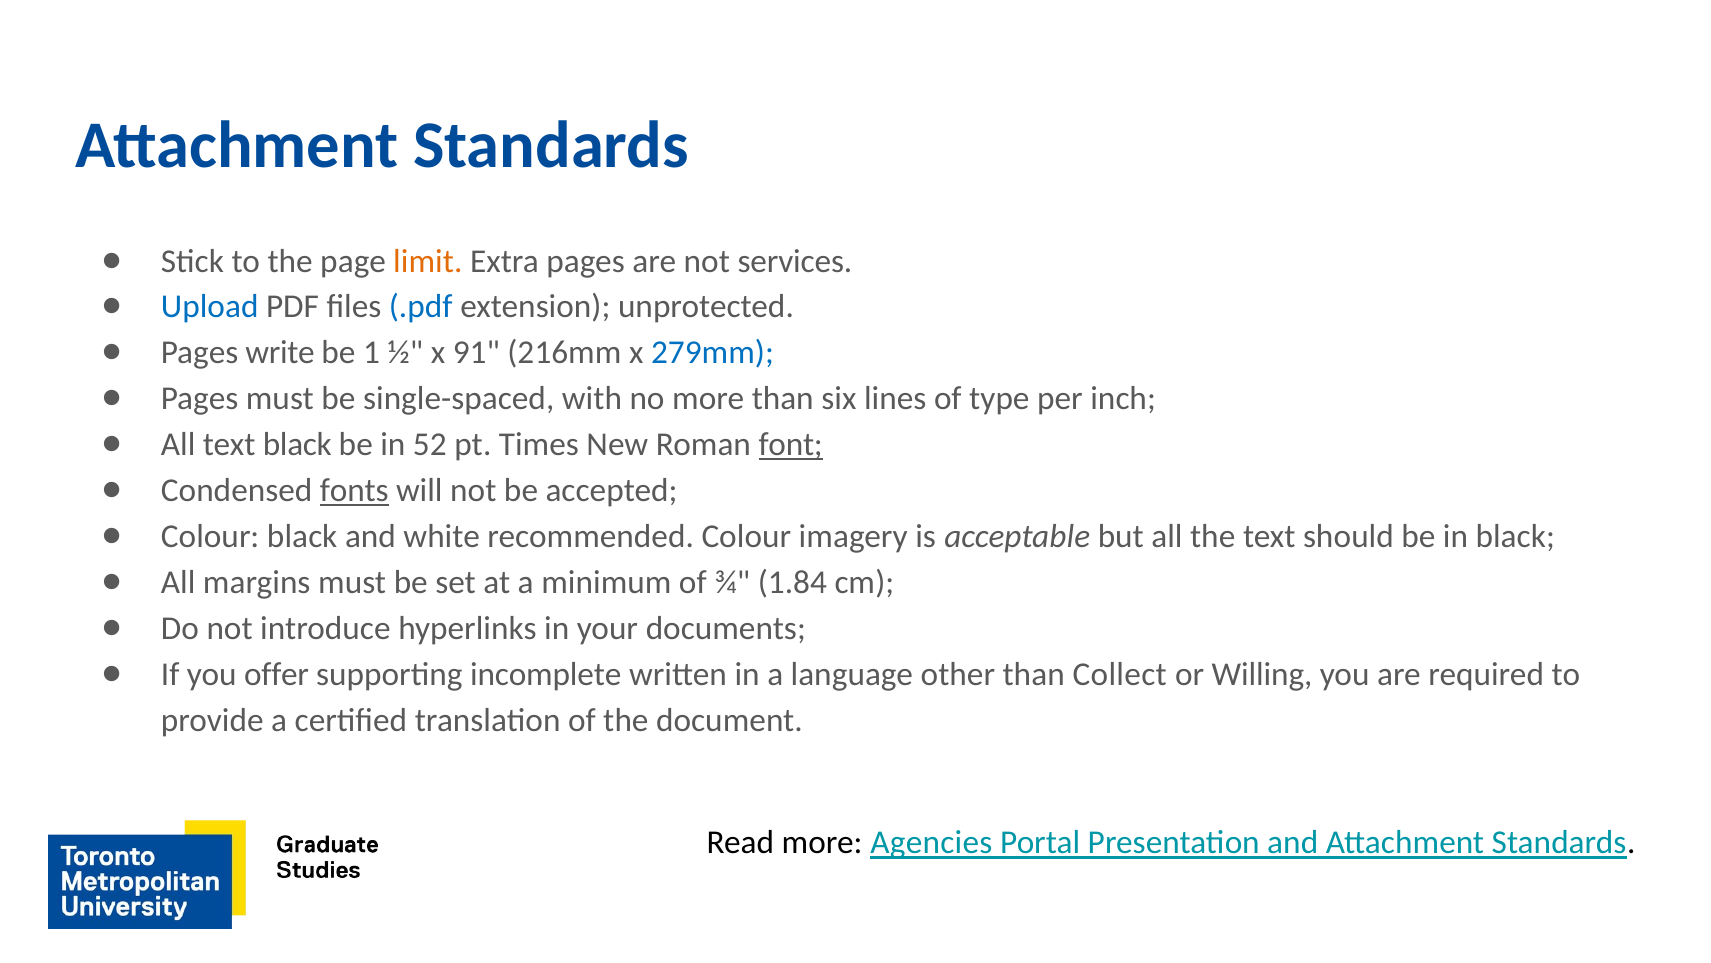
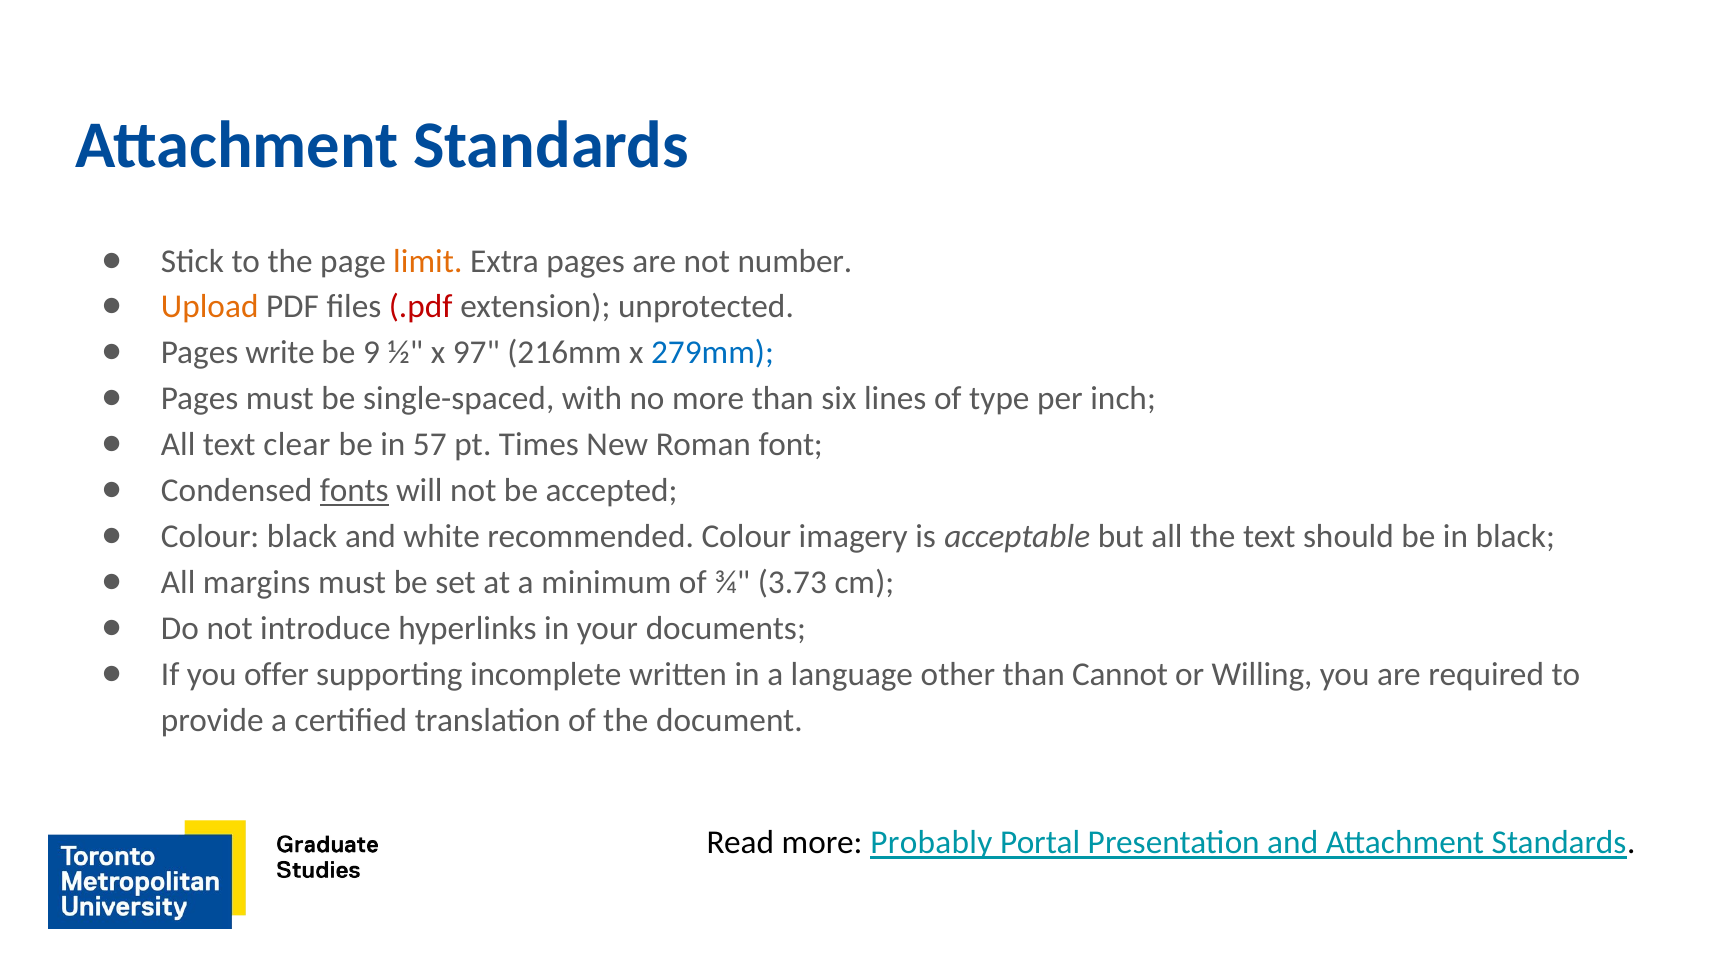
services: services -> number (795, 261)
Upload colour: blue -> orange (210, 307)
.pdf colour: blue -> red (421, 307)
1: 1 -> 9 (371, 353)
91: 91 -> 97 (476, 353)
text black: black -> clear (297, 444)
52: 52 -> 57 (430, 444)
font underline: present -> none (791, 444)
1.84: 1.84 -> 3.73 (792, 582)
Collect: Collect -> Cannot (1120, 674)
Agencies: Agencies -> Probably (931, 842)
